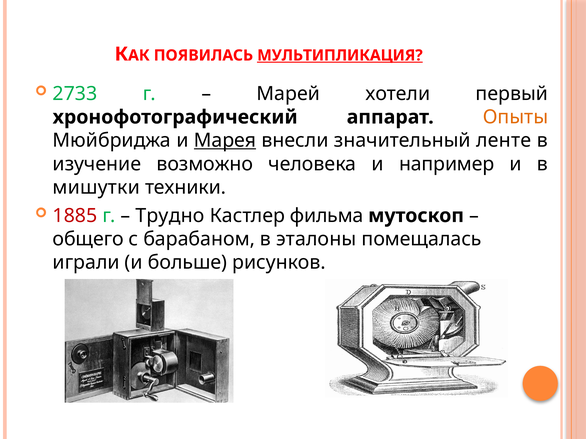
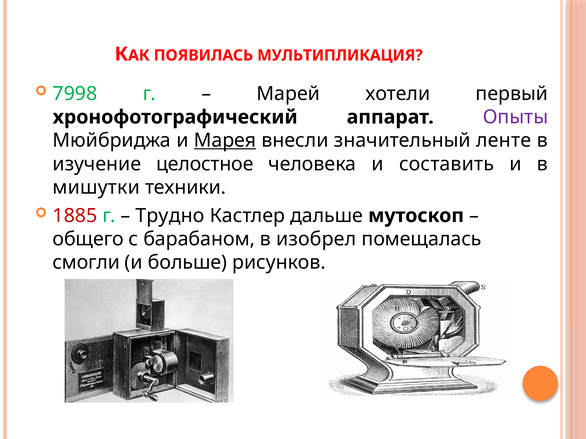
МУЛЬТИПЛИКАЦИЯ underline: present -> none (340, 55)
2733: 2733 -> 7998 (75, 94)
Опыты colour: orange -> purple (515, 117)
возможно: возможно -> целостное (205, 164)
например: например -> составить (447, 164)
фильма: фильма -> дальше (327, 216)
эталоны: эталоны -> изобрел (316, 239)
играли: играли -> смогли (86, 263)
